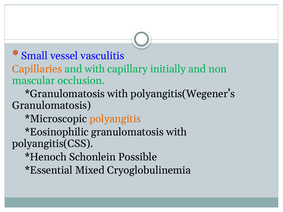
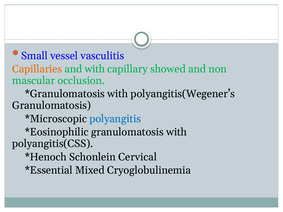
initially: initially -> showed (168, 69)
polyangitis colour: orange -> blue (115, 119)
Possible: Possible -> Cervical (138, 157)
